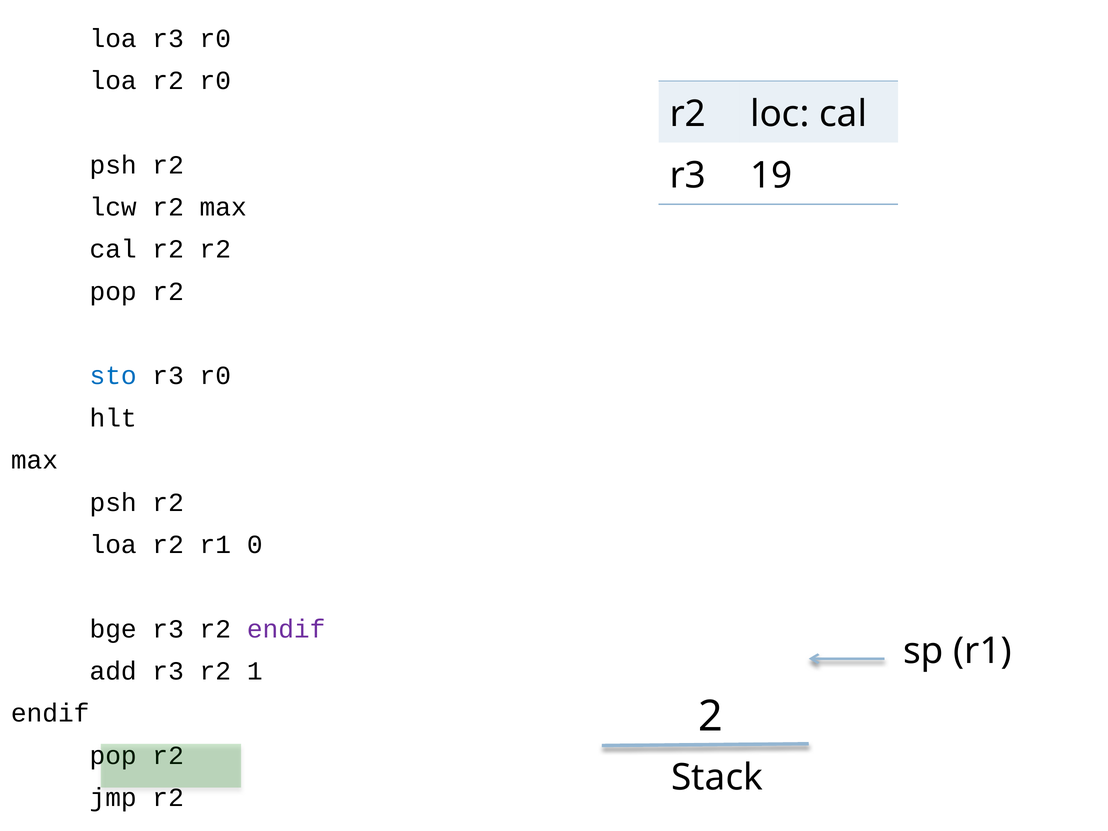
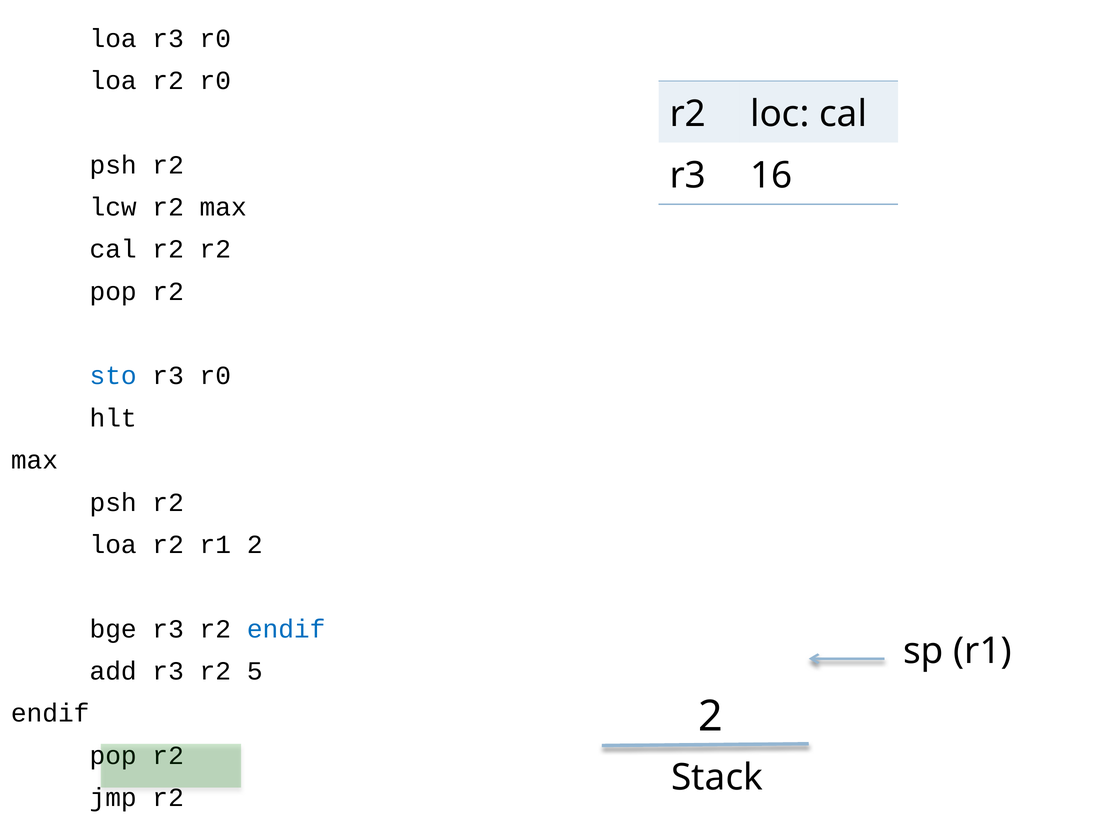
19: 19 -> 16 (771, 175)
r2 r1 0: 0 -> 2 (255, 545)
endif colour: purple -> blue (286, 629)
1: 1 -> 5 (255, 671)
